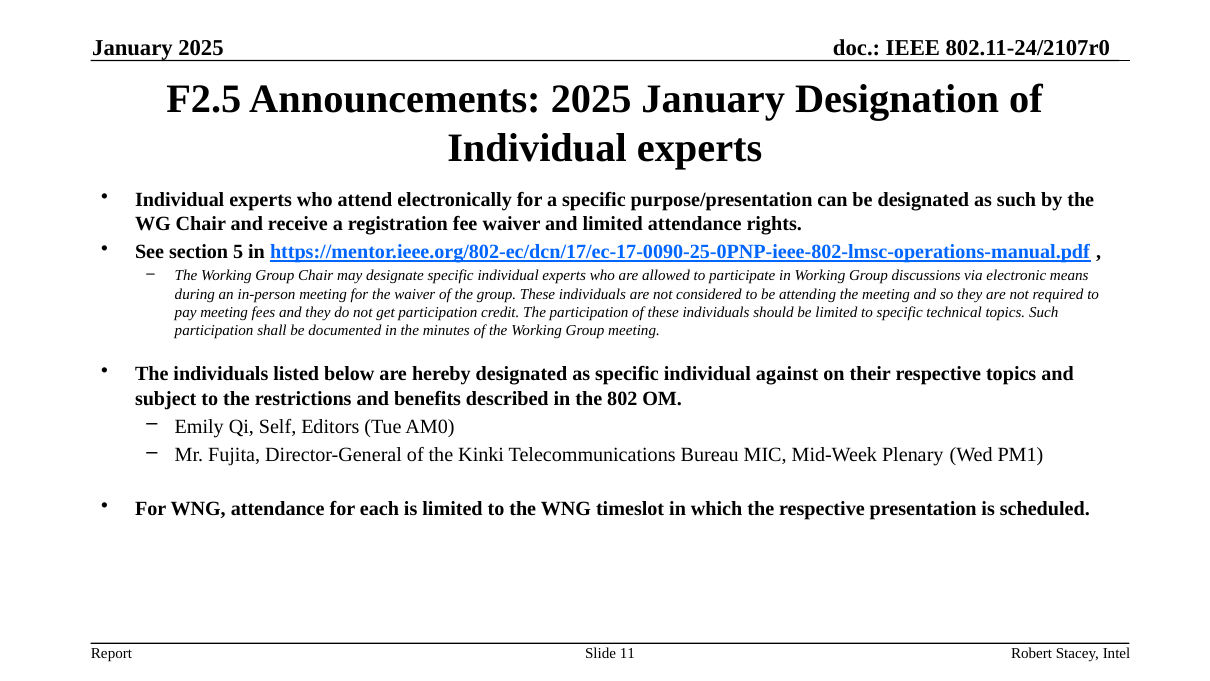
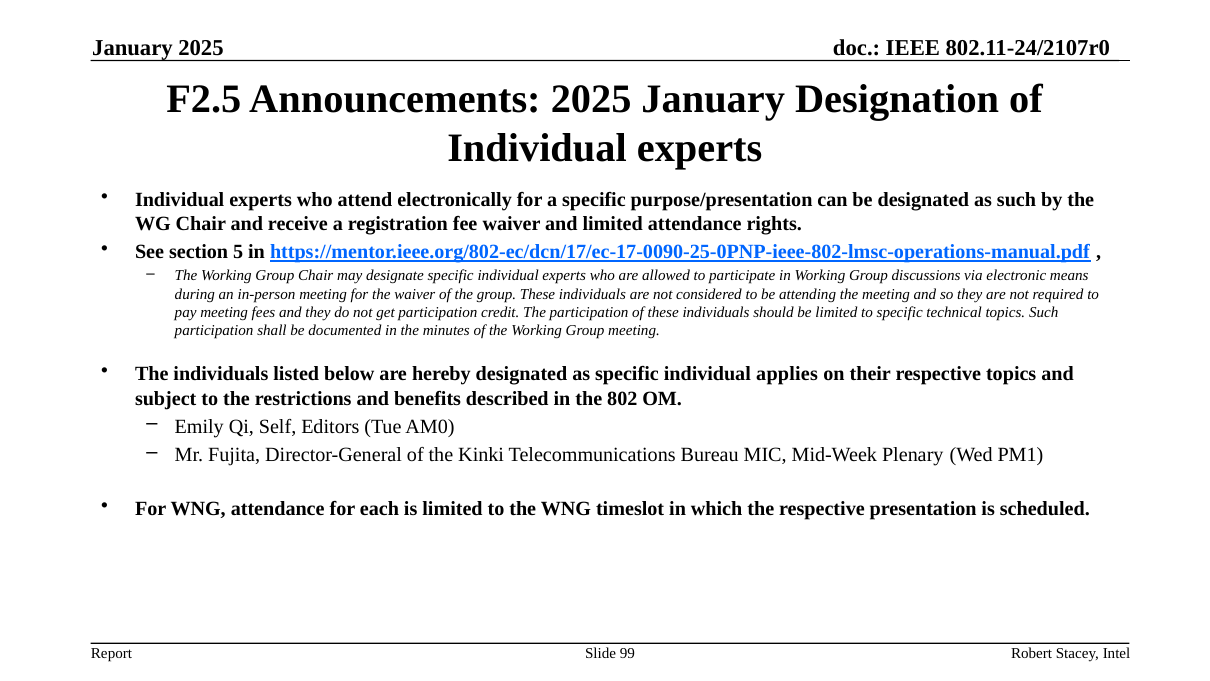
against: against -> applies (787, 374)
11: 11 -> 99 (627, 653)
